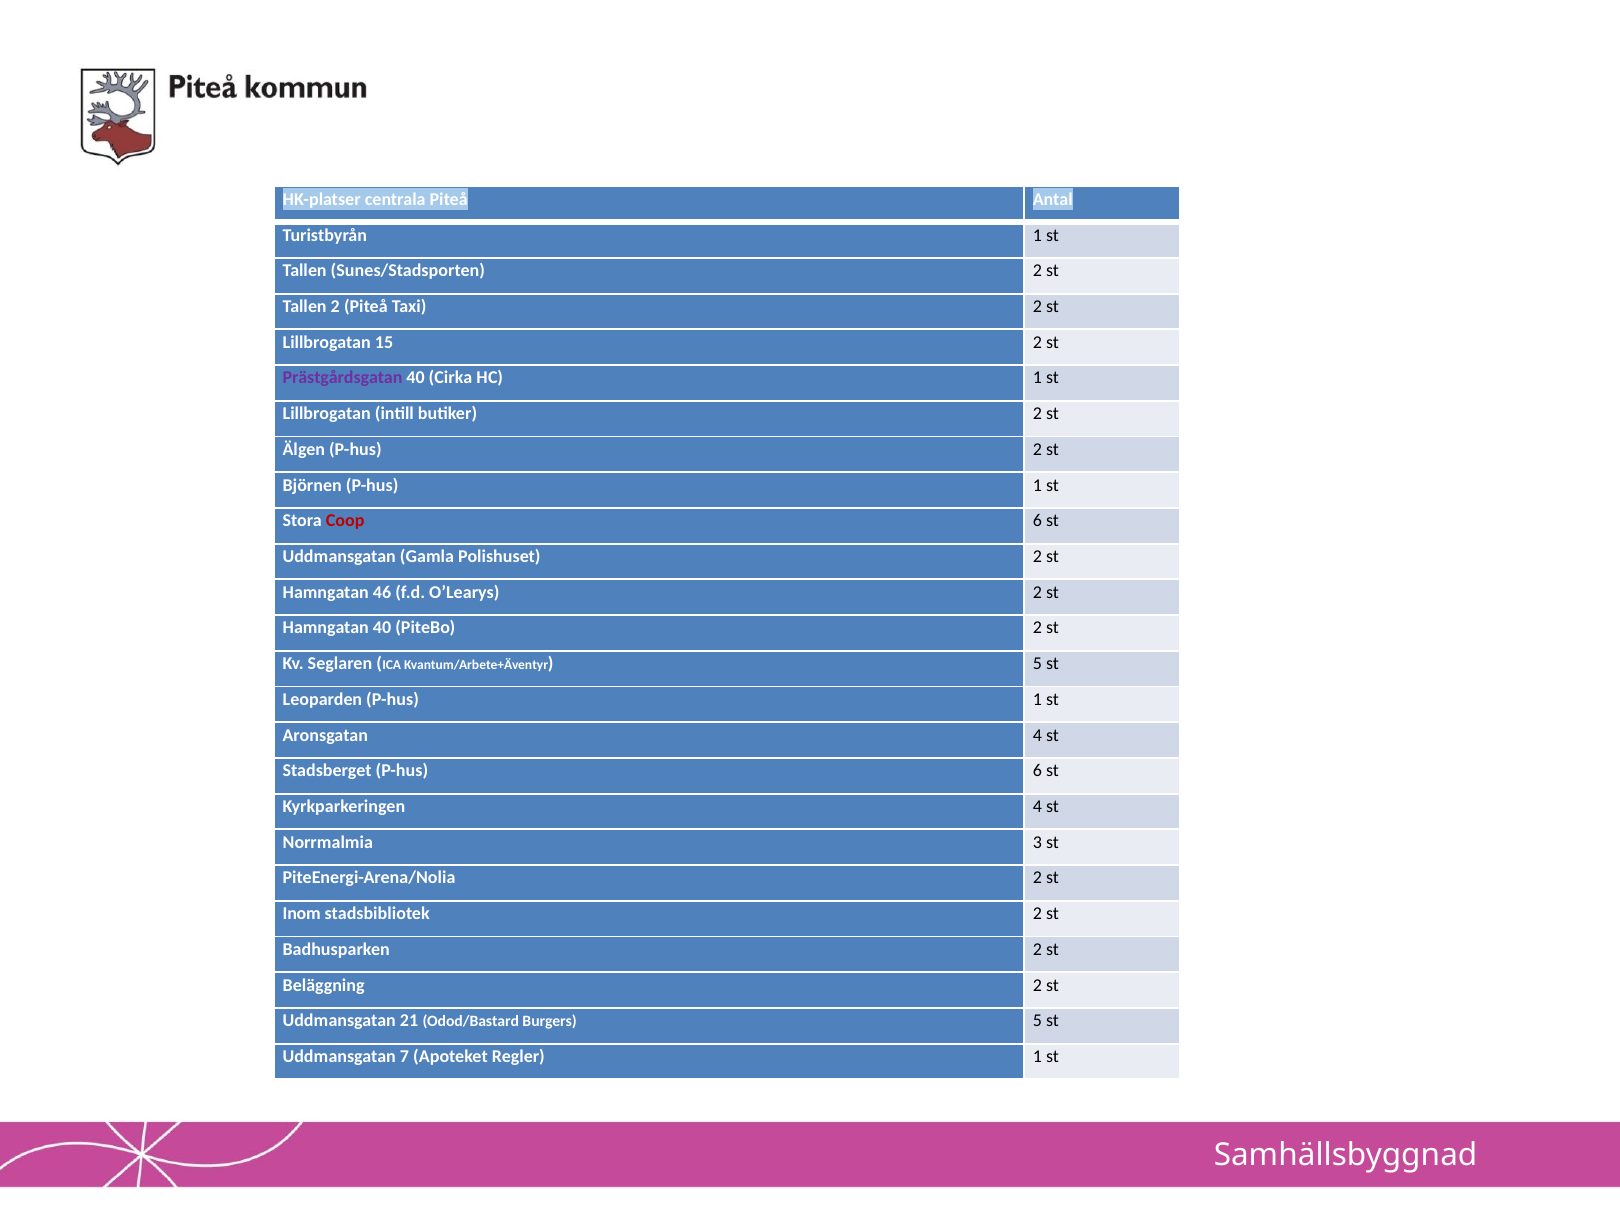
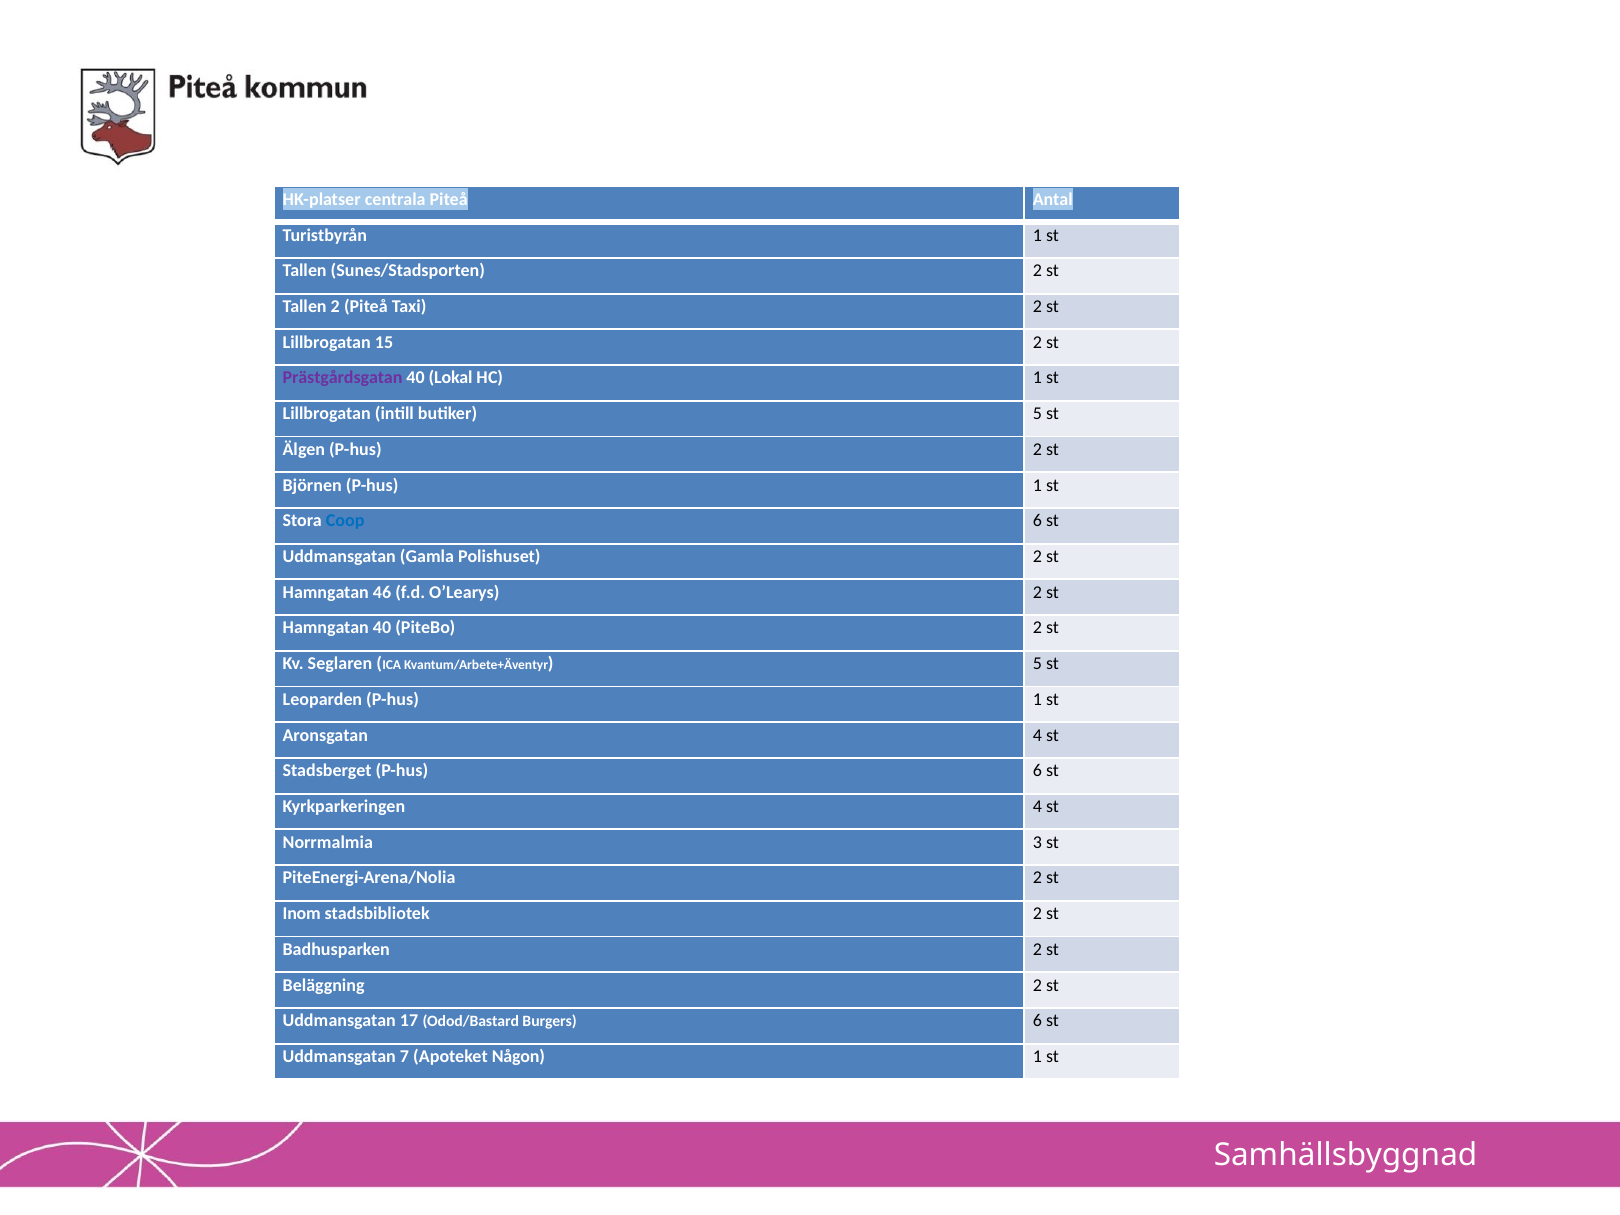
Cirka: Cirka -> Lokal (451, 378)
butiker 2: 2 -> 5 (1037, 414)
Coop colour: red -> blue (345, 521)
21: 21 -> 17 (409, 1021)
Burgers 5: 5 -> 6 (1037, 1021)
Regler: Regler -> Någon (518, 1057)
